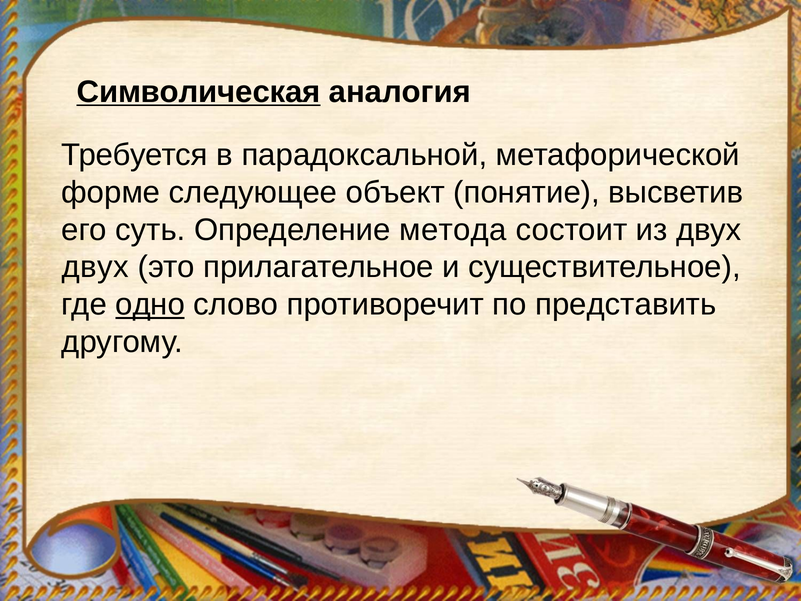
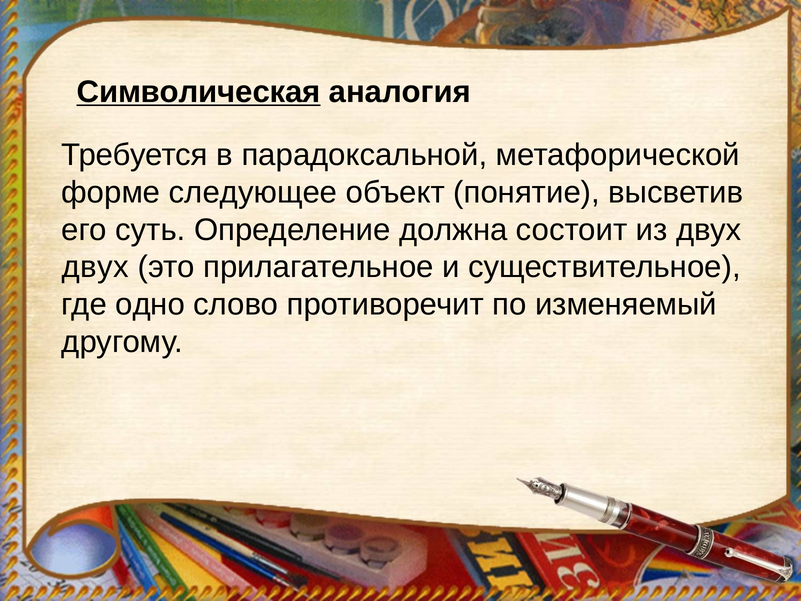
метода: метода -> должна (453, 230)
одно underline: present -> none (150, 304)
представить: представить -> изменяемый (626, 304)
